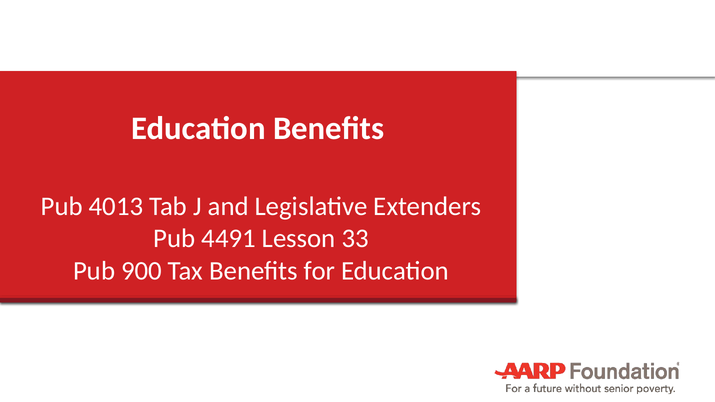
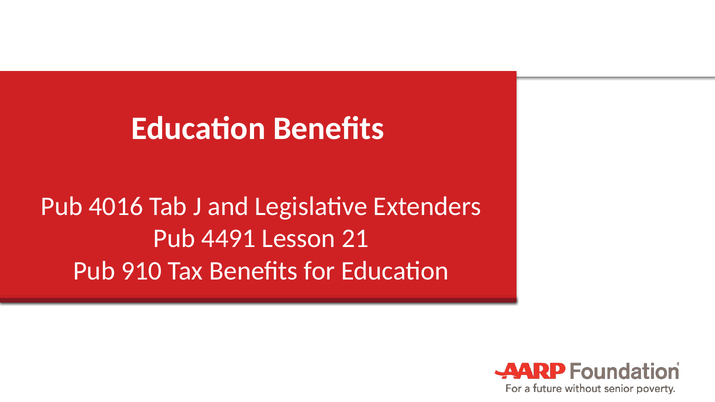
4013: 4013 -> 4016 (116, 207)
33: 33 -> 21 (355, 239)
900: 900 -> 910 (142, 271)
